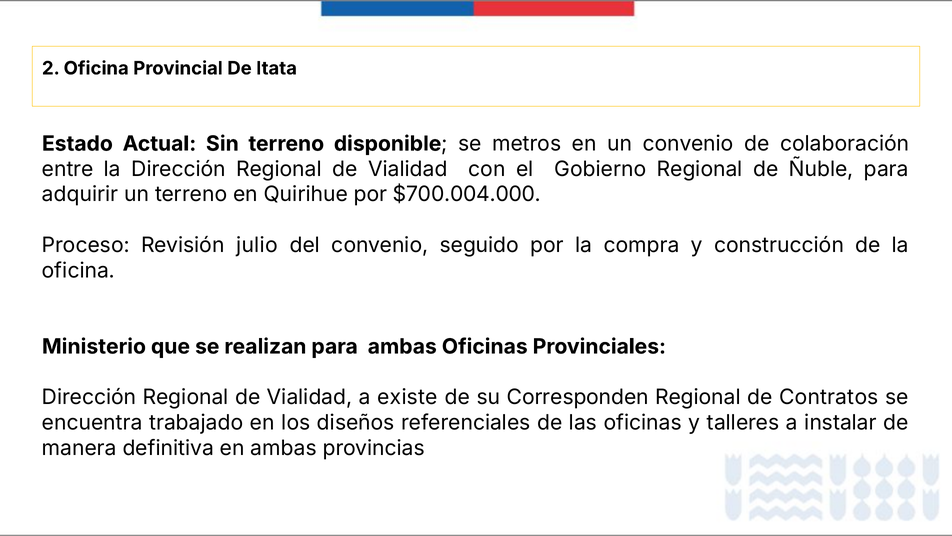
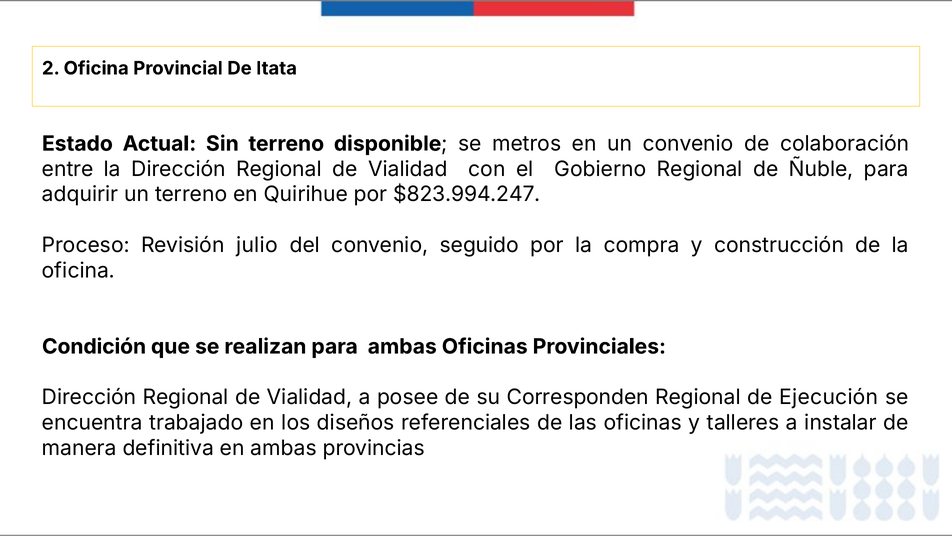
$700.004.000: $700.004.000 -> $823.994.247 (467, 194)
Ministerio: Ministerio -> Condición (94, 346)
existe: existe -> posee (408, 397)
Contratos: Contratos -> Ejecución (829, 397)
